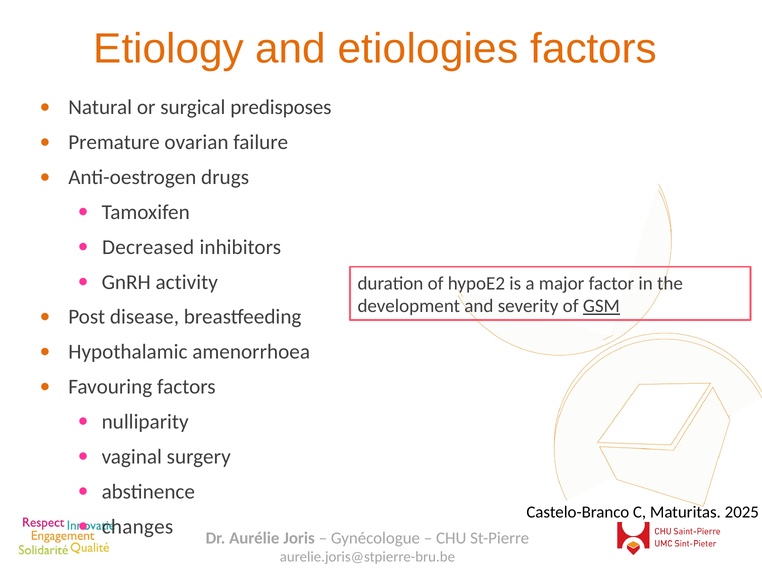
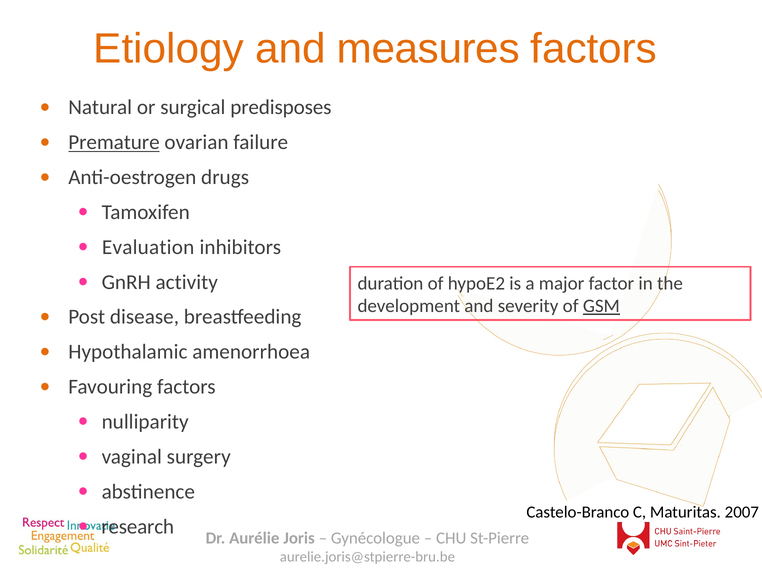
etiologies: etiologies -> measures (428, 49)
Premature underline: none -> present (114, 143)
Decreased: Decreased -> Evaluation (148, 247)
2025: 2025 -> 2007 (742, 512)
changes: changes -> research (138, 527)
